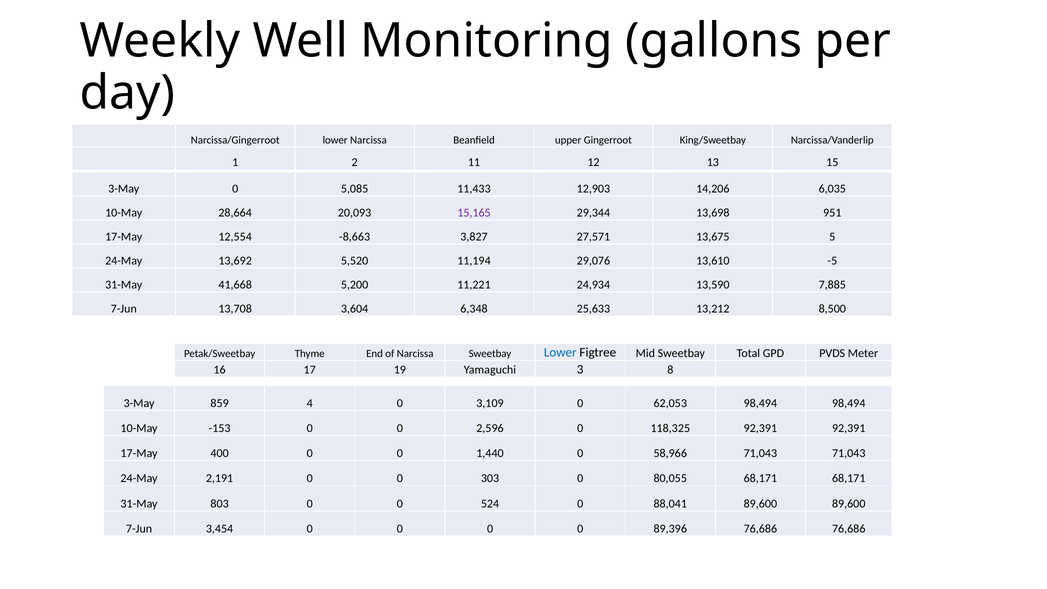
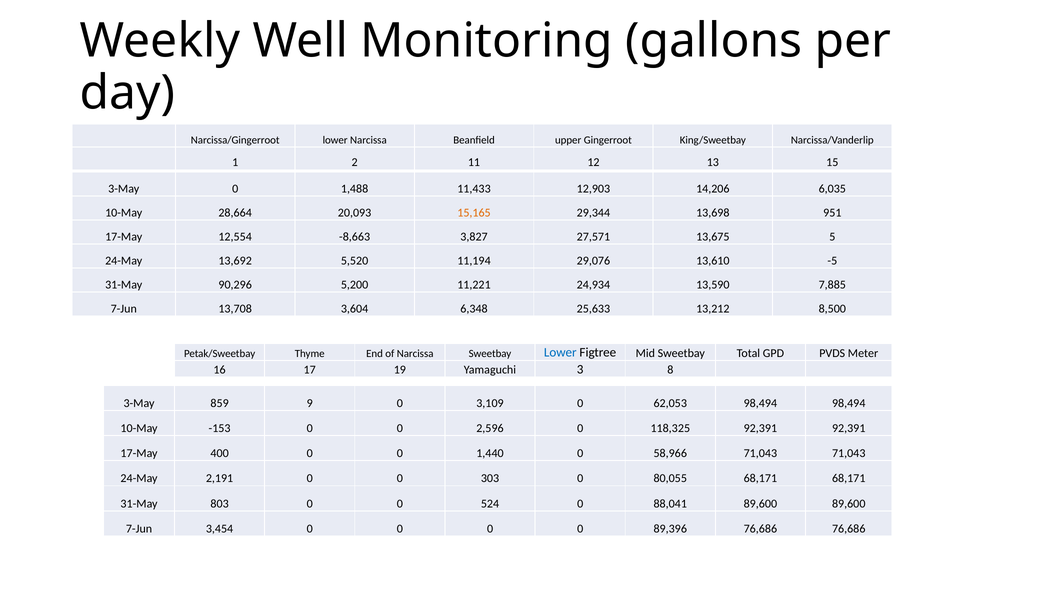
5,085: 5,085 -> 1,488 (355, 189)
15,165 colour: purple -> orange (474, 213)
41,668: 41,668 -> 90,296 (235, 285)
4: 4 -> 9 (310, 403)
